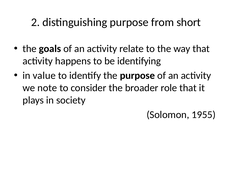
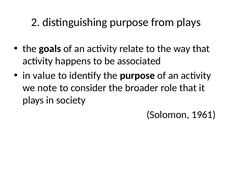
from short: short -> plays (189, 22)
identifying: identifying -> associated (139, 61)
1955: 1955 -> 1961 (204, 115)
